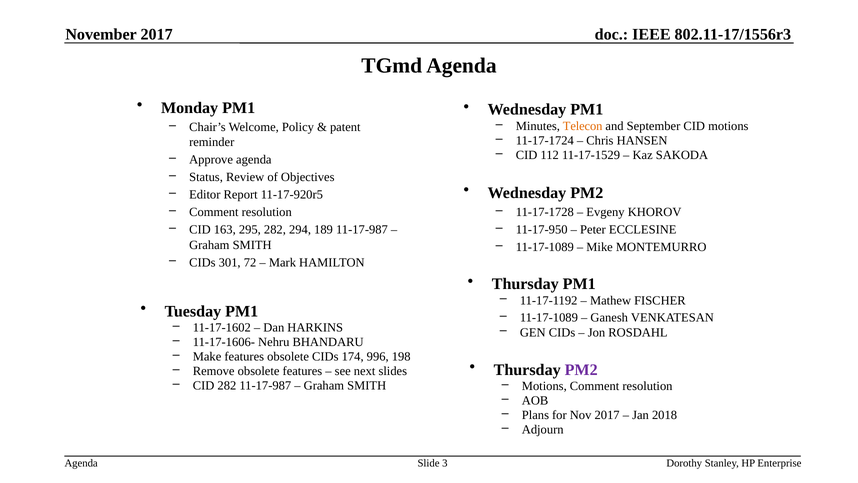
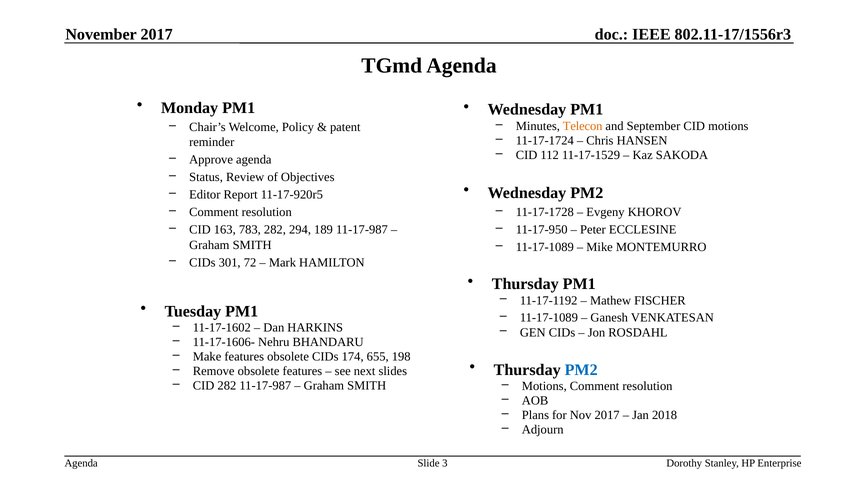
295: 295 -> 783 (250, 230)
996: 996 -> 655 (378, 356)
PM2 colour: purple -> blue (581, 370)
